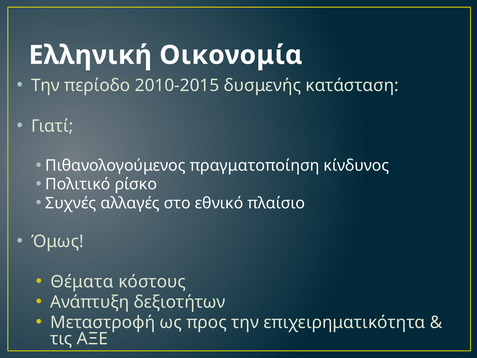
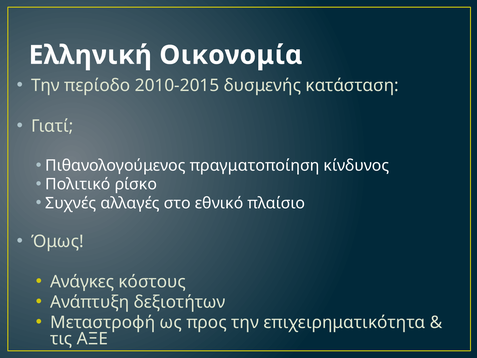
Θέματα: Θέματα -> Ανάγκες (82, 282)
